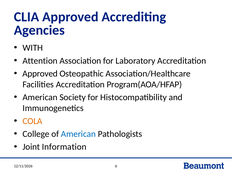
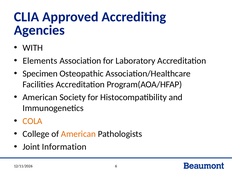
Attention: Attention -> Elements (40, 61)
Approved: Approved -> Specimen (40, 74)
American colour: blue -> orange (78, 134)
